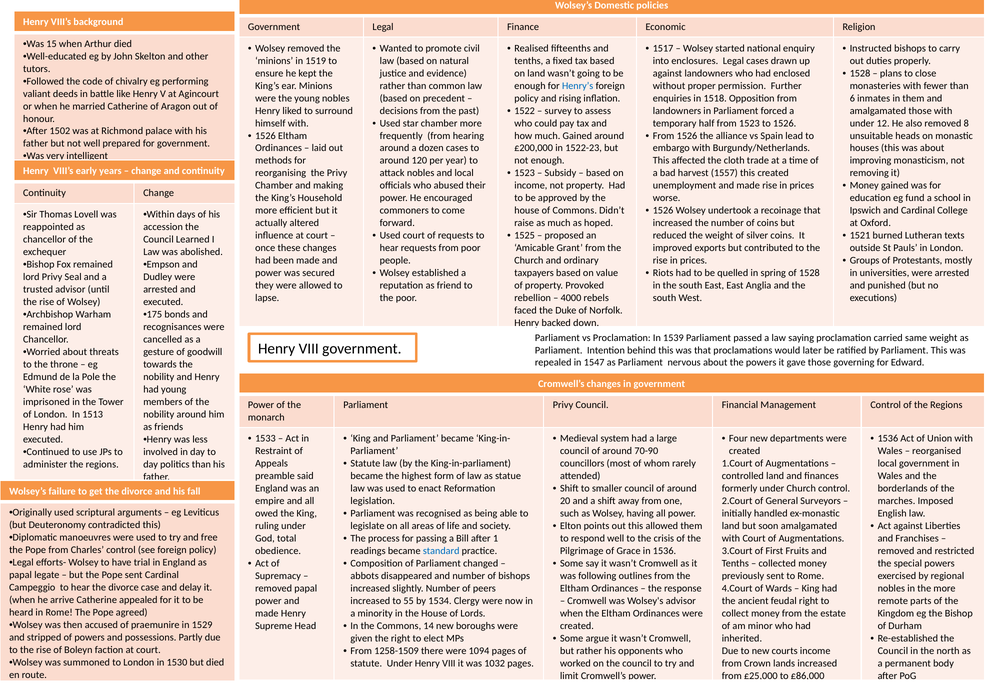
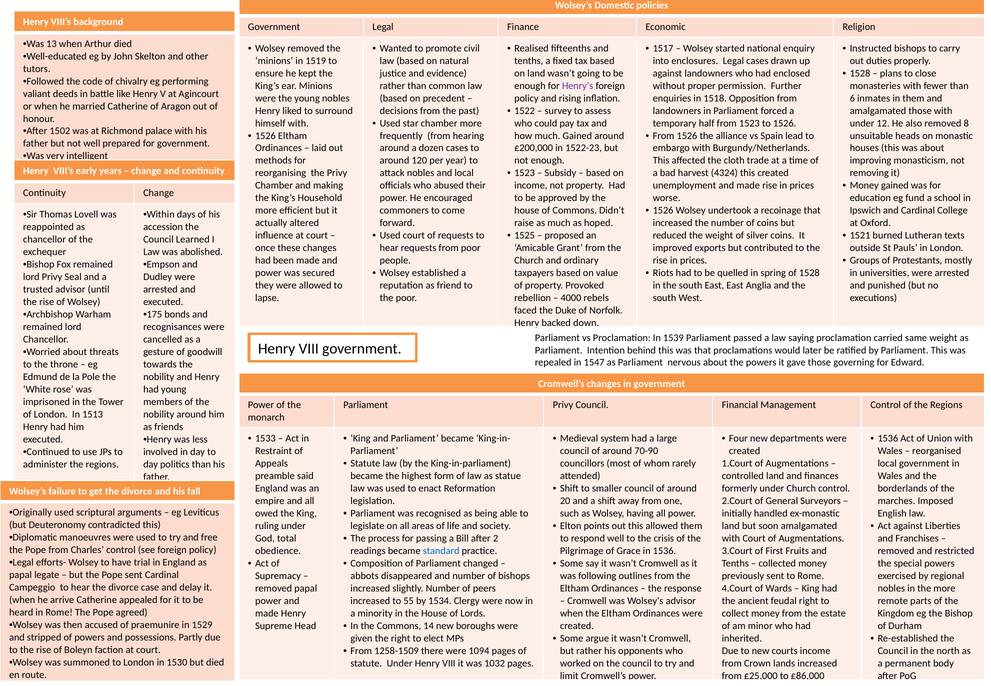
15: 15 -> 13 (52, 44)
Henry’s colour: blue -> purple (578, 86)
1557: 1557 -> 4324 (724, 173)
1: 1 -> 2 (496, 539)
